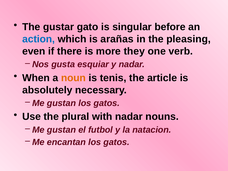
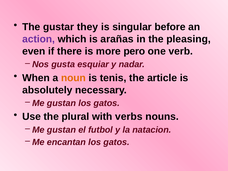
gato: gato -> they (87, 27)
action colour: blue -> purple (39, 39)
they: they -> pero (134, 51)
with nadar: nadar -> verbs (129, 117)
